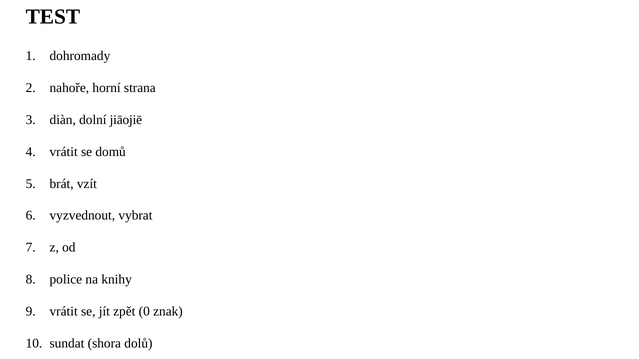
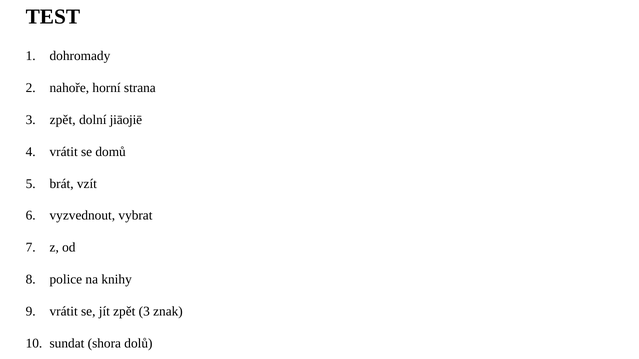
diàn: diàn -> zpět (63, 120)
zpět 0: 0 -> 3 (144, 312)
